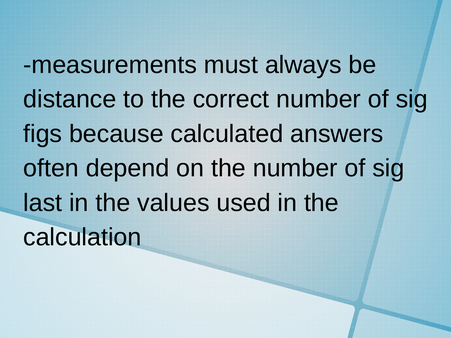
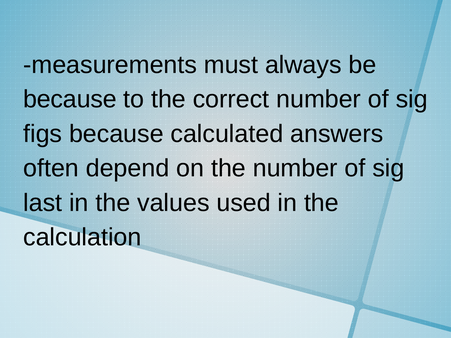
distance: distance -> because (70, 99)
